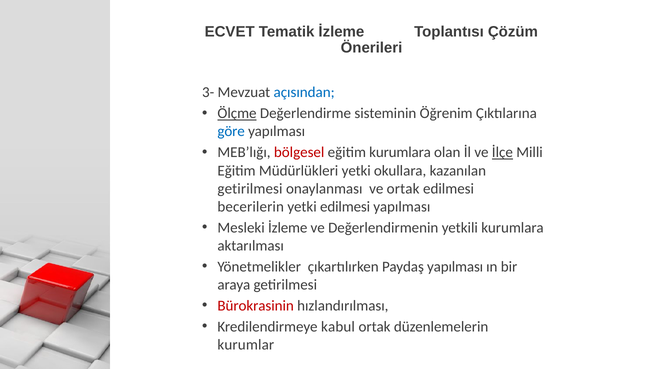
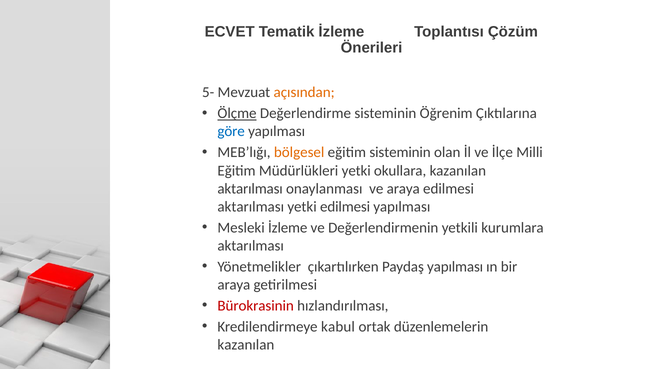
3-: 3- -> 5- (208, 92)
açısından colour: blue -> orange (304, 92)
bölgesel colour: red -> orange (299, 153)
eğitim kurumlara: kurumlara -> sisteminin (400, 153)
İlçe underline: present -> none (502, 153)
getirilmesi: getirilmesi -> aktarılması (250, 189)
ve ortak: ortak -> araya (403, 189)
becerilerin: becerilerin -> aktarılması (251, 207)
kurumlar: kurumlar -> kazanılan (246, 345)
